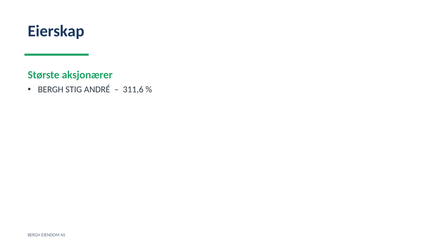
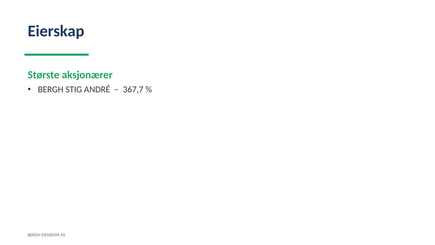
311,6: 311,6 -> 367,7 (133, 89)
